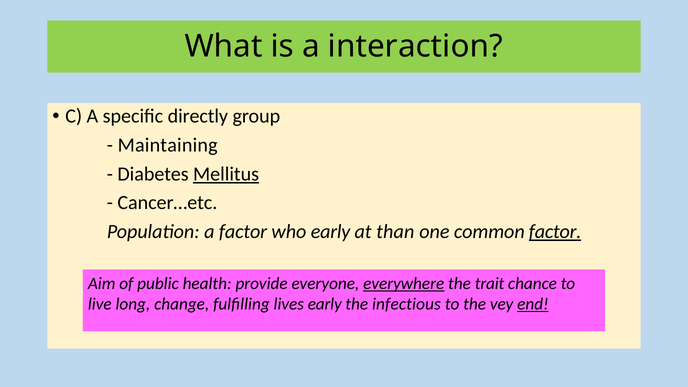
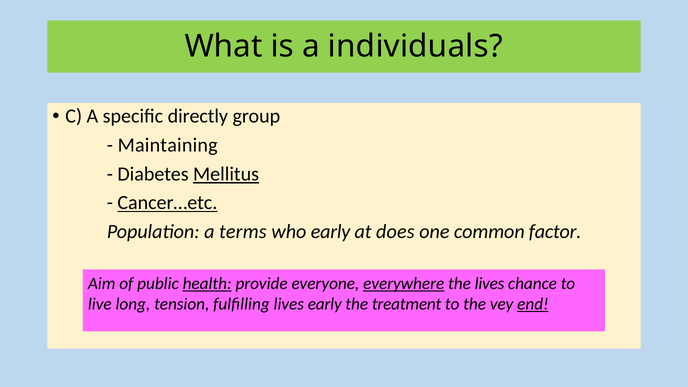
interaction: interaction -> individuals (415, 46)
Cancer…etc underline: none -> present (167, 203)
a factor: factor -> terms (243, 232)
than: than -> does (395, 232)
factor underline: present -> none (555, 232)
health underline: none -> present (207, 284)
the trait: trait -> lives (490, 284)
change: change -> tension (182, 304)
infectious: infectious -> treatment (407, 304)
